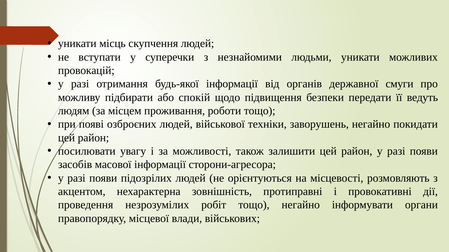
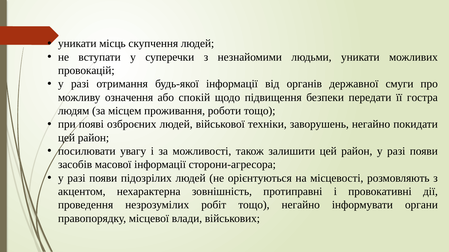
підбирати: підбирати -> означення (129, 98)
ведуть: ведуть -> гостра (422, 98)
